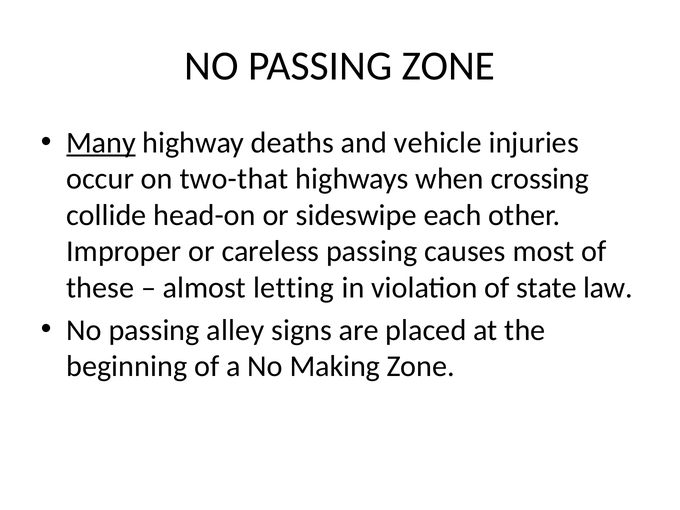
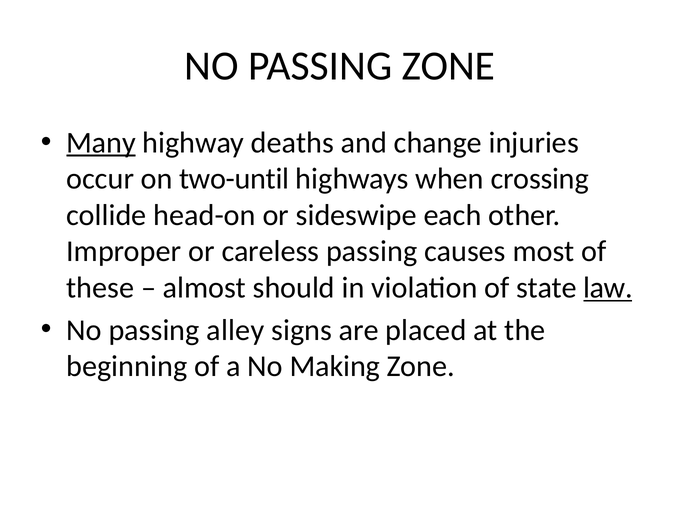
vehicle: vehicle -> change (438, 143)
two-that: two-that -> two-until (234, 179)
letting: letting -> should (294, 288)
law underline: none -> present (608, 288)
